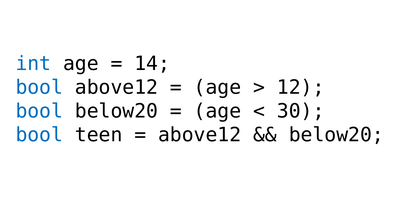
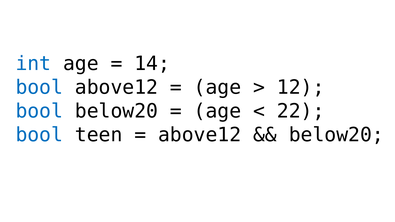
30: 30 -> 22 (301, 111)
